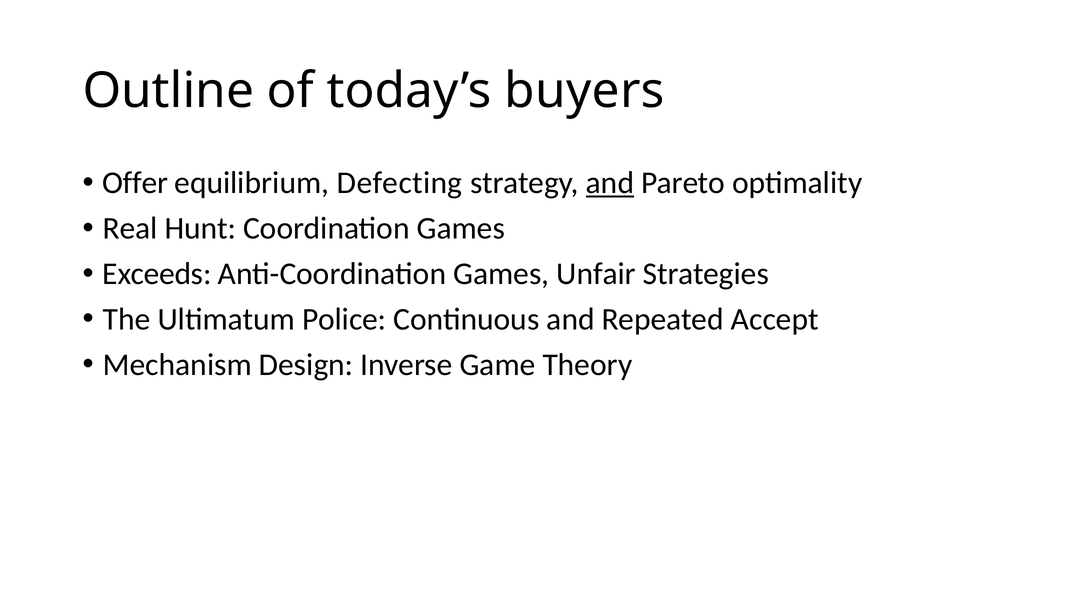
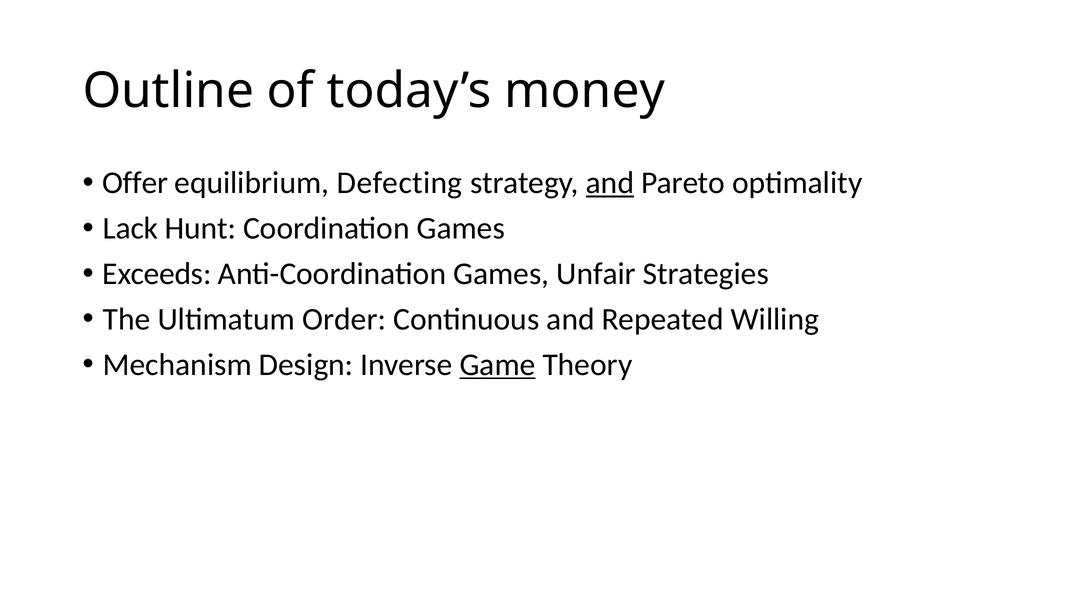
buyers: buyers -> money (585, 91)
Real: Real -> Lack (130, 229)
Police: Police -> Order (344, 319)
Accept: Accept -> Willing (775, 319)
Game underline: none -> present (498, 365)
